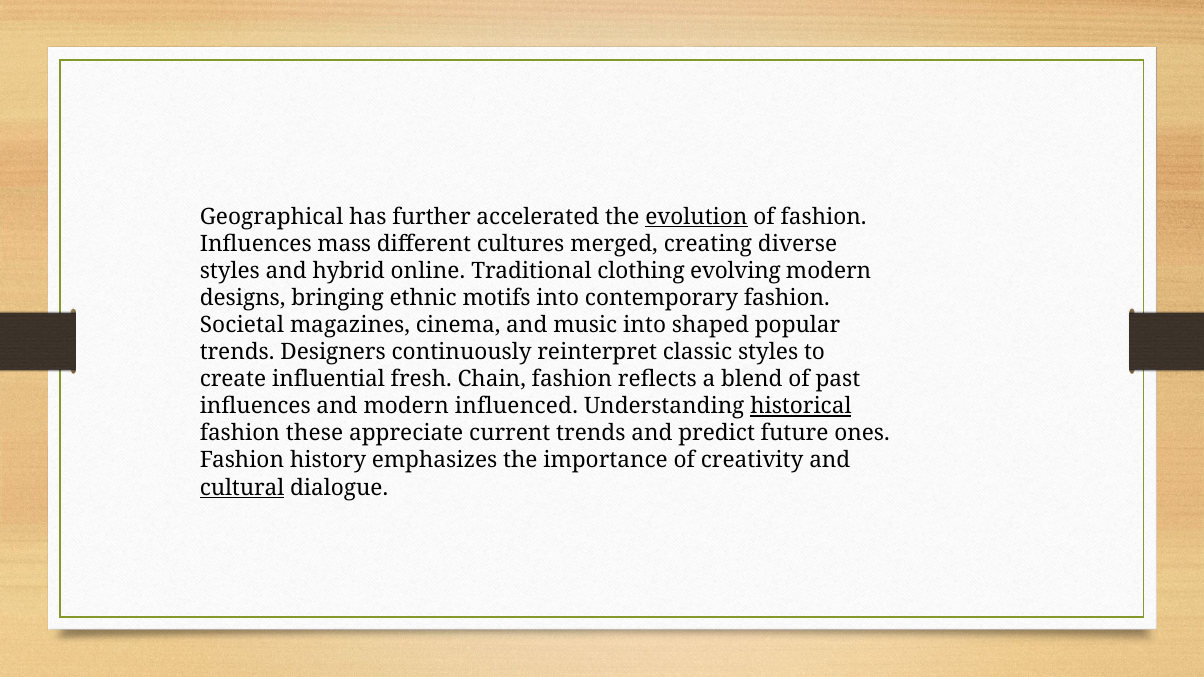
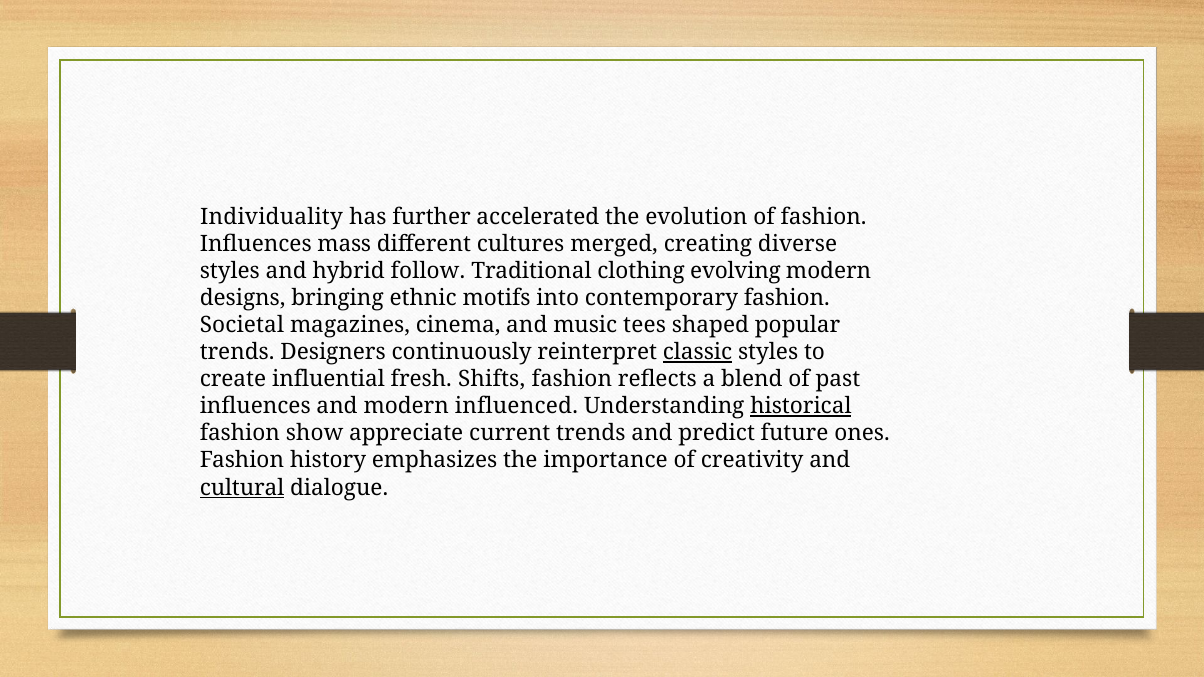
Geographical: Geographical -> Individuality (272, 217)
evolution underline: present -> none (696, 217)
online: online -> follow (428, 271)
music into: into -> tees (645, 325)
classic underline: none -> present (698, 352)
Chain: Chain -> Shifts (492, 379)
these: these -> show (315, 434)
